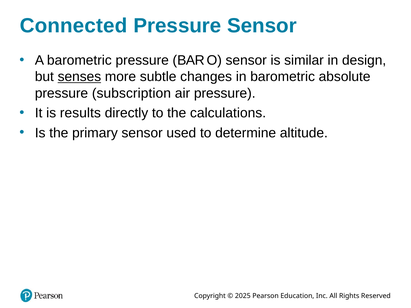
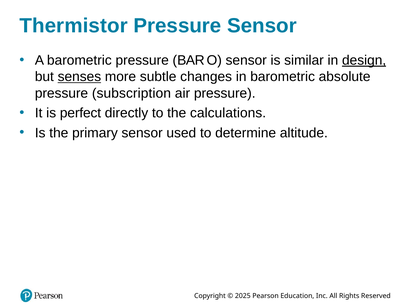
Connected: Connected -> Thermistor (74, 26)
design underline: none -> present (364, 60)
results: results -> perfect (81, 113)
